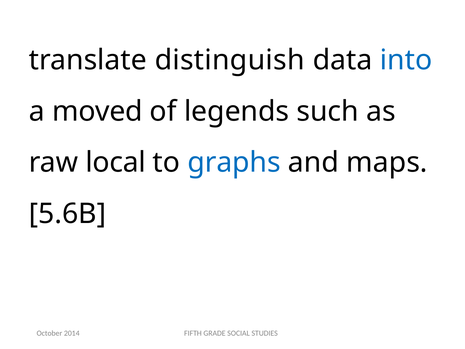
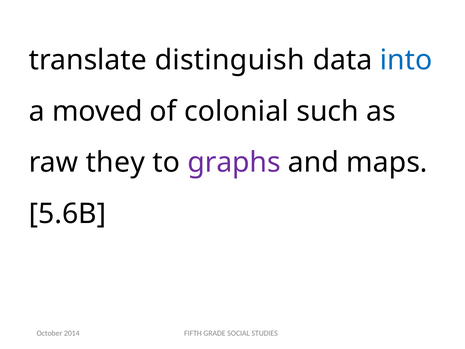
legends: legends -> colonial (236, 111)
local: local -> they (115, 162)
graphs colour: blue -> purple (234, 162)
